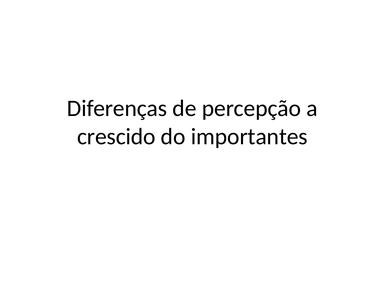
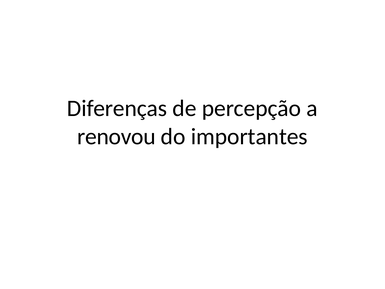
crescido: crescido -> renovou (116, 136)
